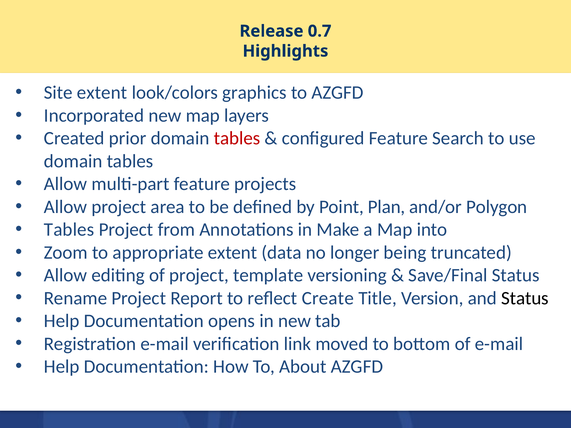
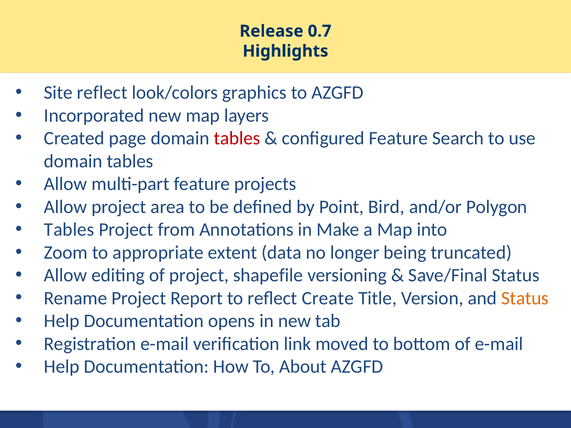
Site extent: extent -> reflect (102, 93)
prior: prior -> page (128, 138)
Plan: Plan -> Bird (386, 207)
template: template -> shapefile (268, 275)
Status colour: black -> orange (525, 298)
